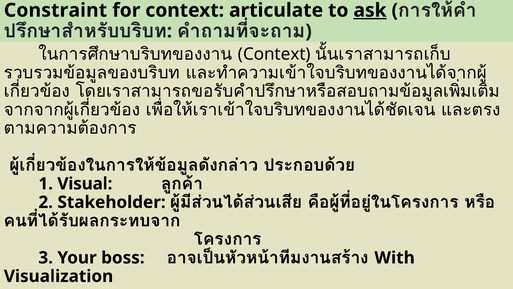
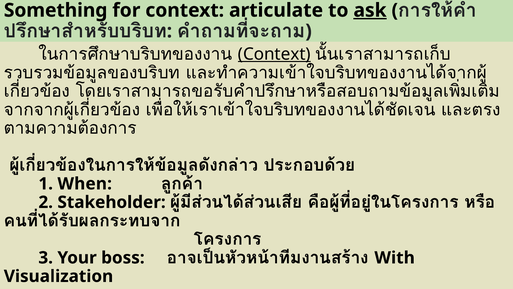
Constraint: Constraint -> Something (56, 10)
Context underline: none -> present (274, 54)
Visual: Visual -> When (85, 183)
